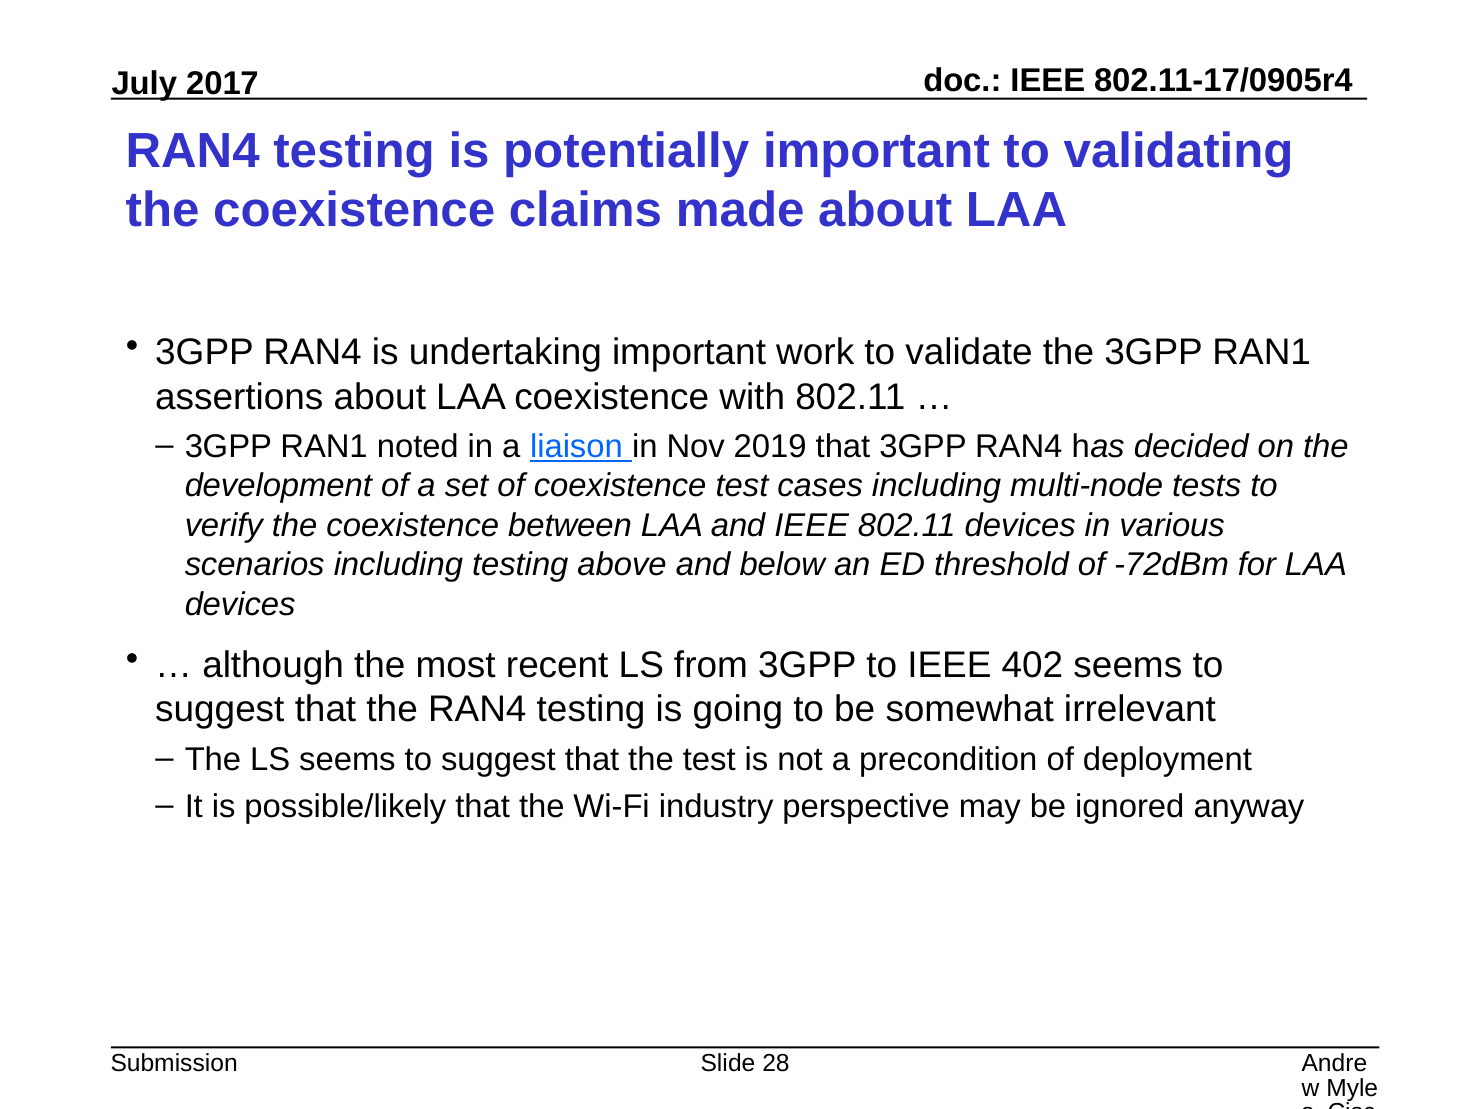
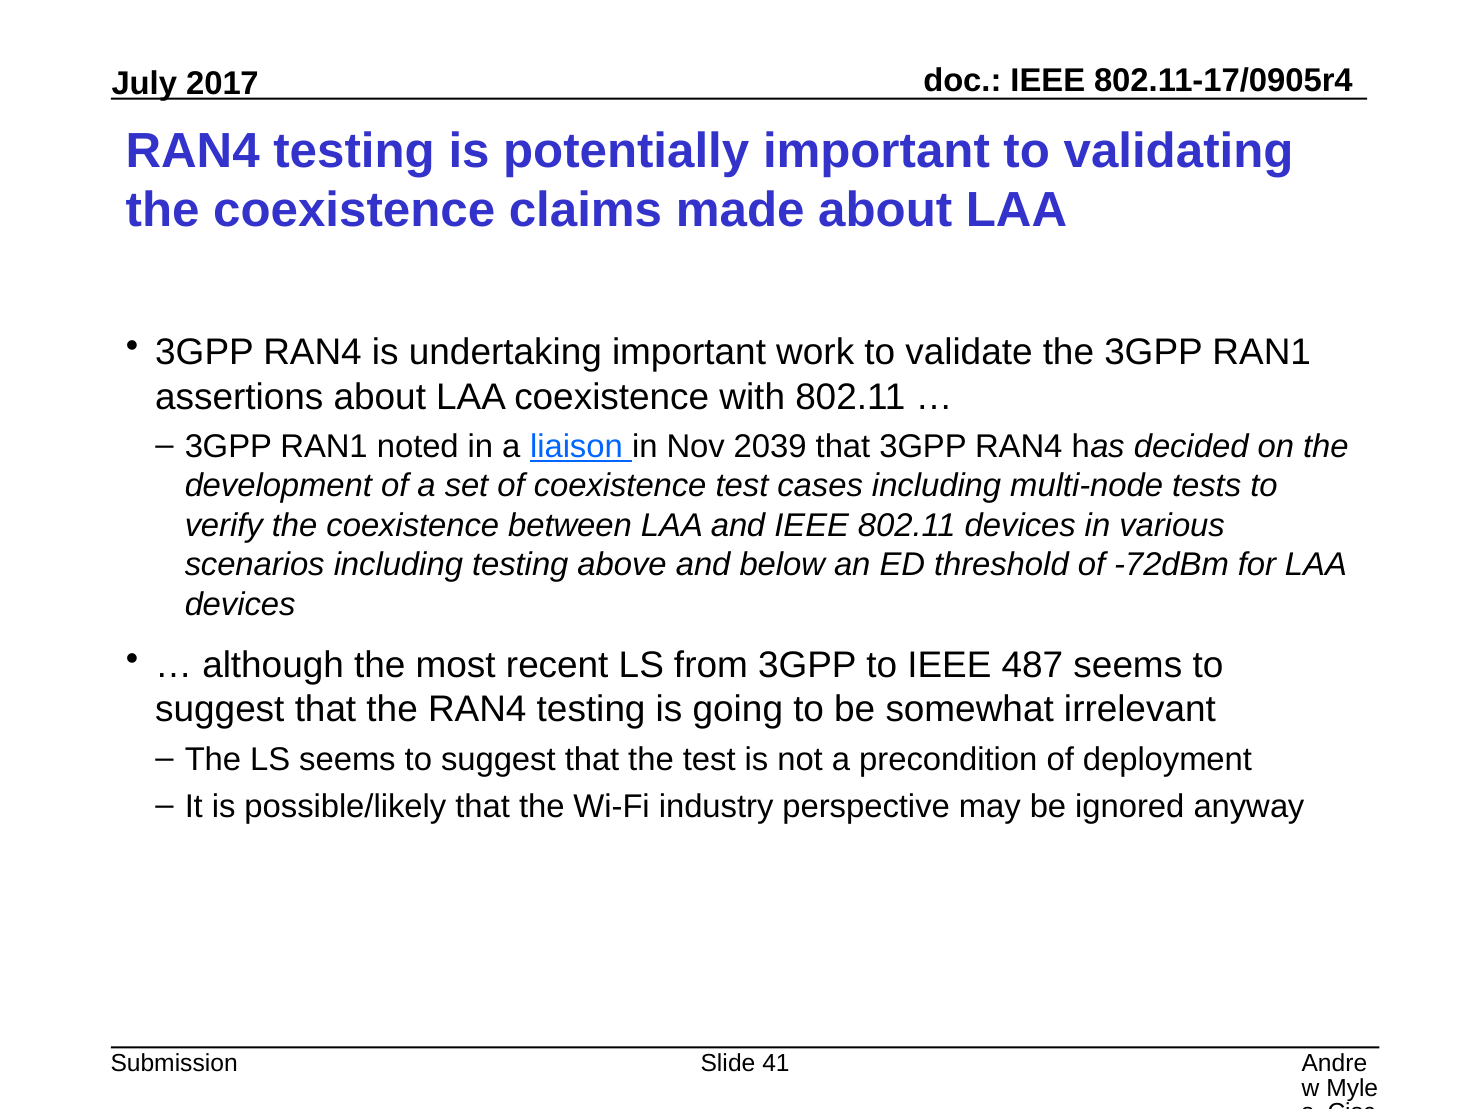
2019: 2019 -> 2039 (770, 447)
402: 402 -> 487 (1032, 665)
28: 28 -> 41 (776, 1063)
